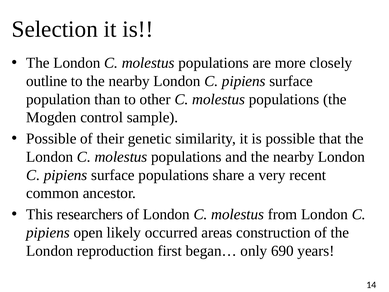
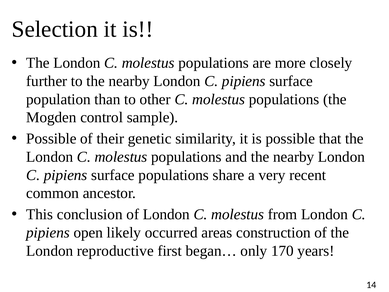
outline: outline -> further (47, 81)
researchers: researchers -> conclusion (90, 214)
reproduction: reproduction -> reproductive (115, 251)
690: 690 -> 170 (282, 251)
